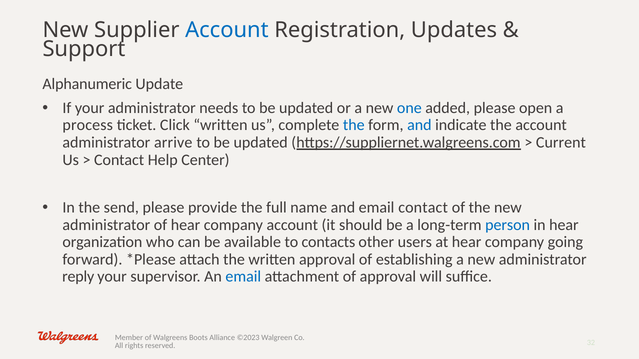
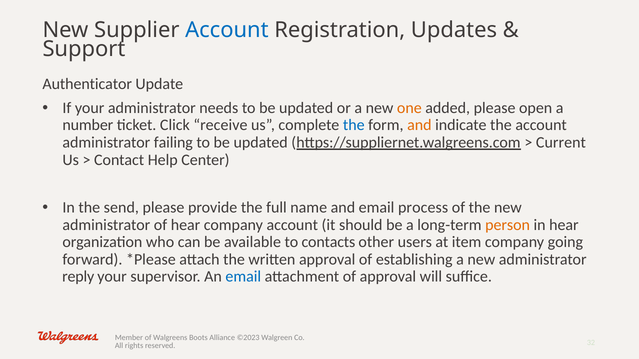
Alphanumeric: Alphanumeric -> Authenticator (87, 84)
one colour: blue -> orange (409, 108)
process: process -> number (88, 125)
Click written: written -> receive (220, 125)
and colour: blue -> orange (419, 125)
arrive: arrive -> failing (173, 143)
email contact: contact -> process (423, 208)
person colour: blue -> orange (508, 225)
at hear: hear -> item (467, 242)
